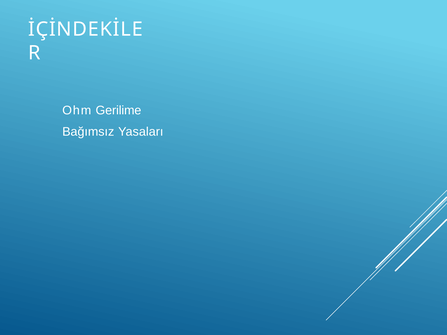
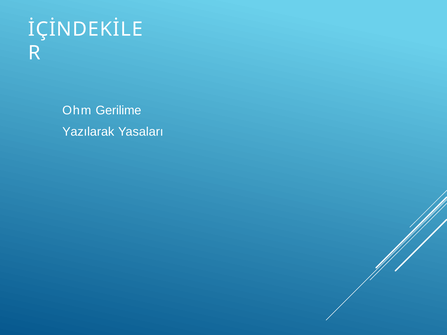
Bağımsız: Bağımsız -> Yazılarak (88, 132)
